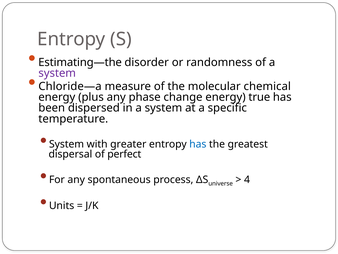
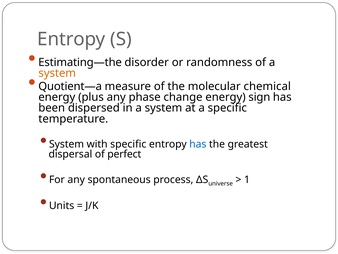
system colour: purple -> orange (57, 73)
Chloride—a: Chloride—a -> Quotient—a (70, 86)
true: true -> sign (259, 97)
with greater: greater -> specific (128, 144)
4: 4 -> 1 (247, 179)
